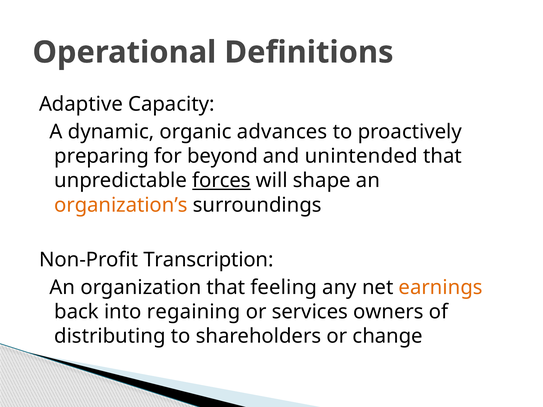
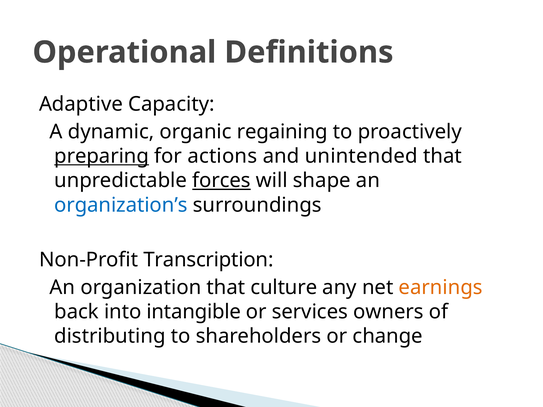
advances: advances -> regaining (282, 132)
preparing underline: none -> present (102, 156)
beyond: beyond -> actions (222, 156)
organization’s colour: orange -> blue (121, 205)
feeling: feeling -> culture (284, 288)
regaining: regaining -> intangible (194, 312)
